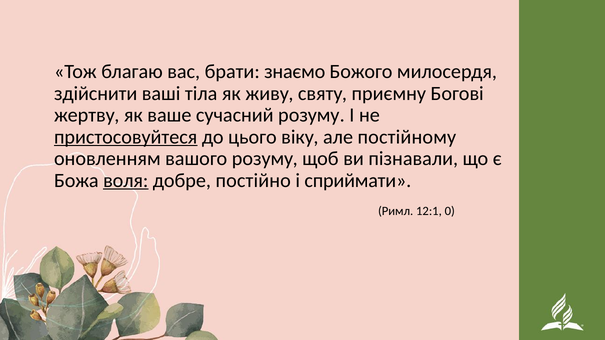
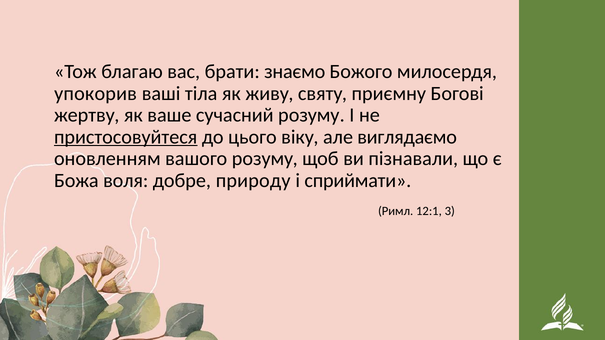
здійснити: здійснити -> упокорив (96, 93)
постійному: постійному -> виглядаємо (407, 137)
воля underline: present -> none (126, 181)
постійно: постійно -> природу (253, 181)
0: 0 -> 3 (450, 211)
